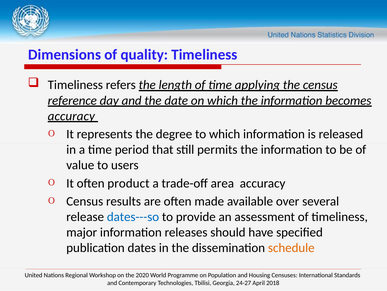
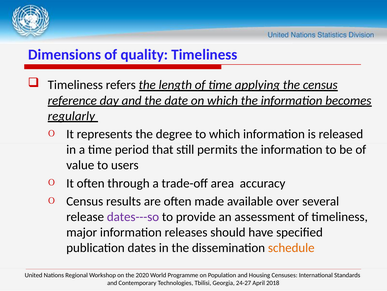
accuracy: accuracy -> regularly (71, 116)
product: product -> through (129, 183)
dates---so colour: blue -> purple (133, 216)
